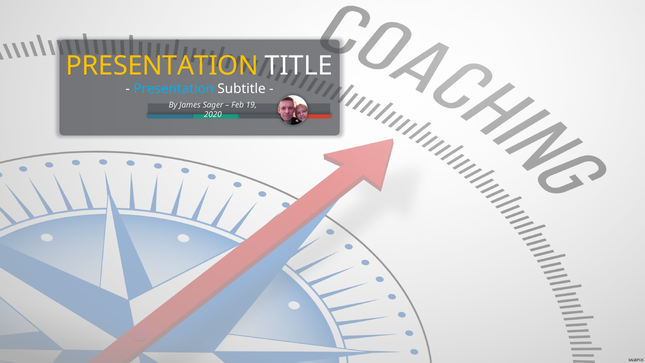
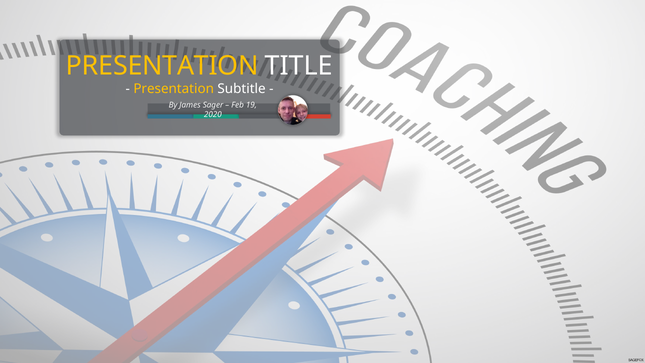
Presentation colour: light blue -> yellow (174, 89)
